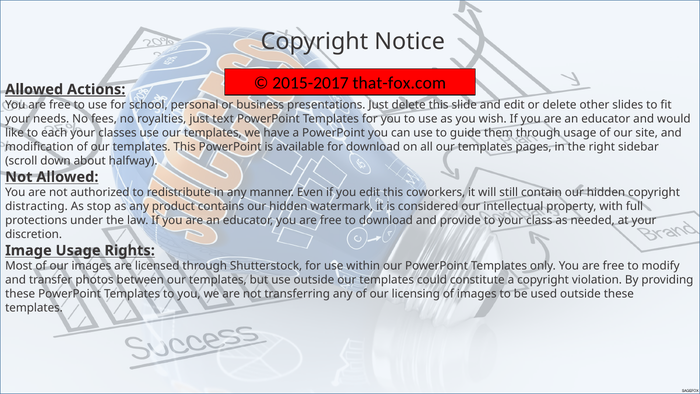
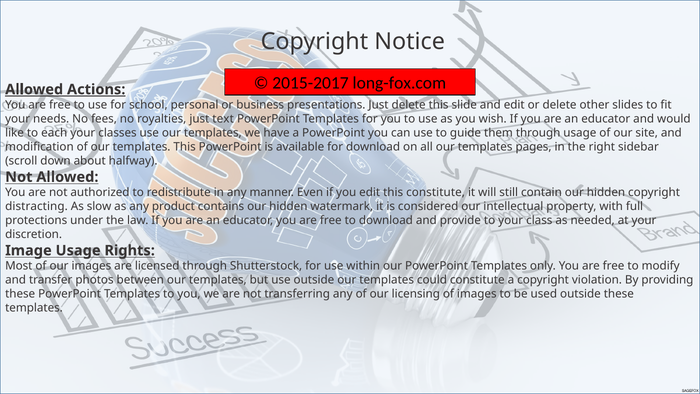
that-fox.com: that-fox.com -> long-fox.com (399, 83)
this coworkers: coworkers -> constitute (436, 192)
stop: stop -> slow (99, 206)
